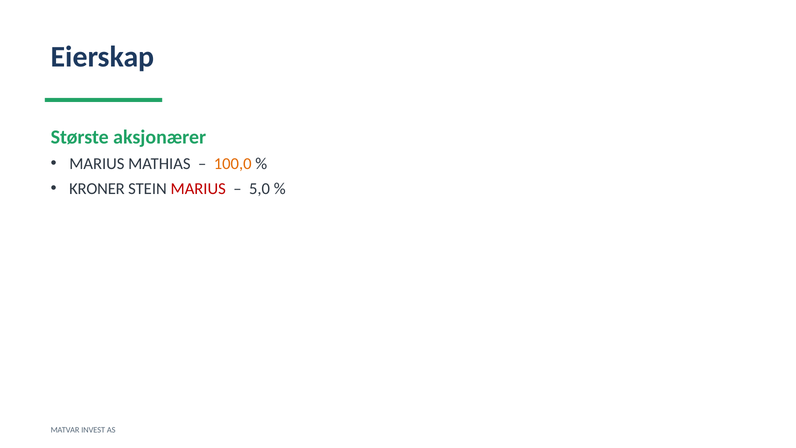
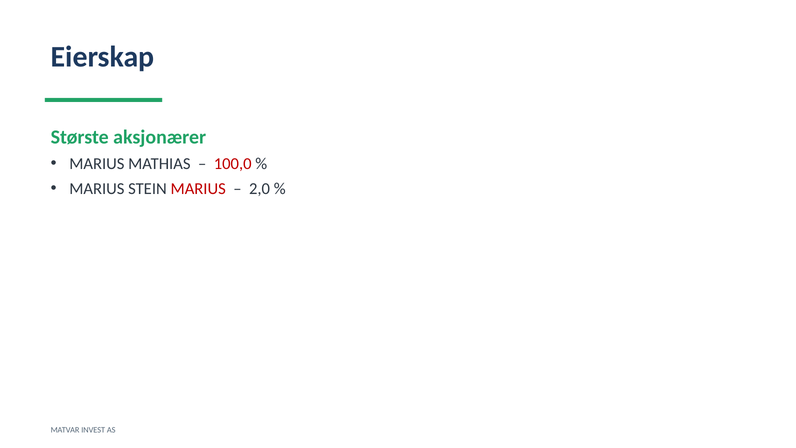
100,0 colour: orange -> red (233, 164)
KRONER: KRONER -> MARIUS (97, 189)
5,0: 5,0 -> 2,0 (260, 189)
